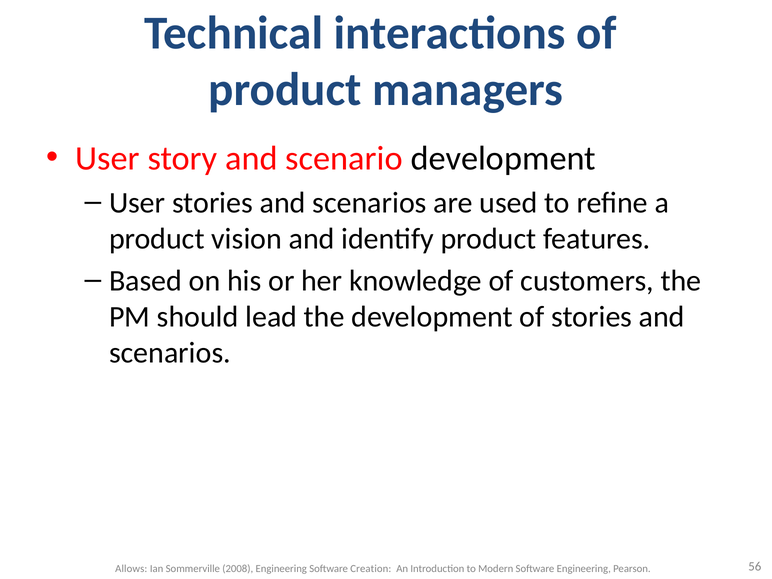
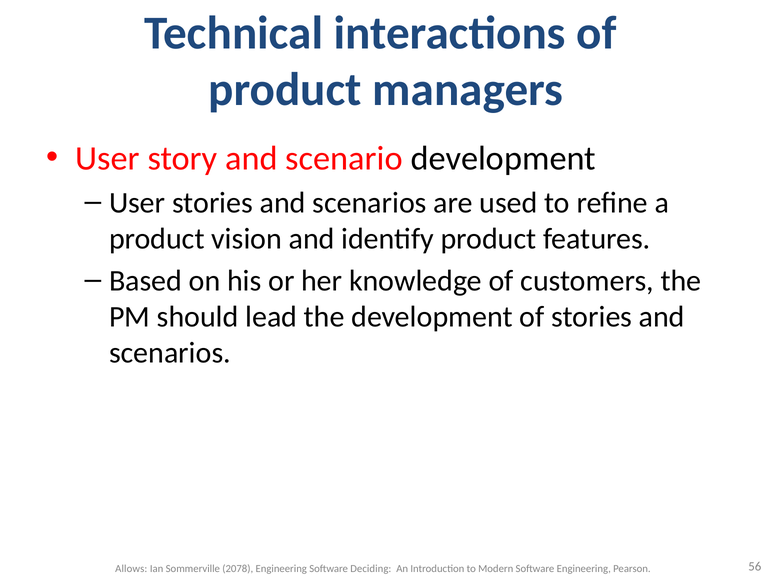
2008: 2008 -> 2078 (238, 569)
Creation: Creation -> Deciding (371, 569)
